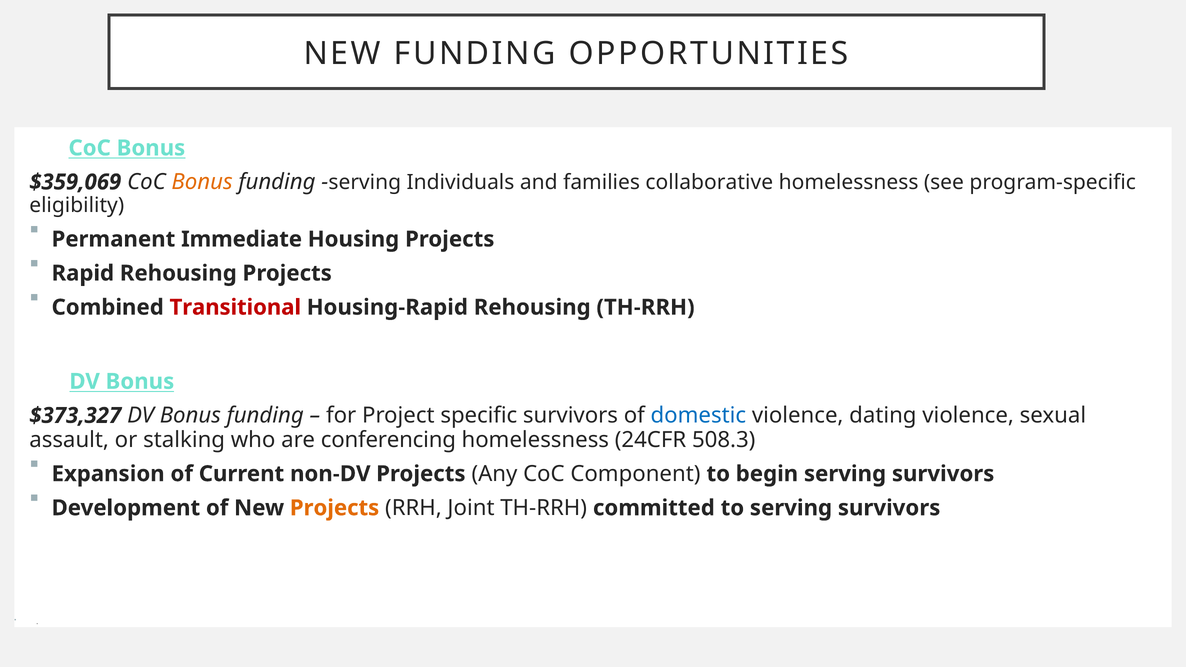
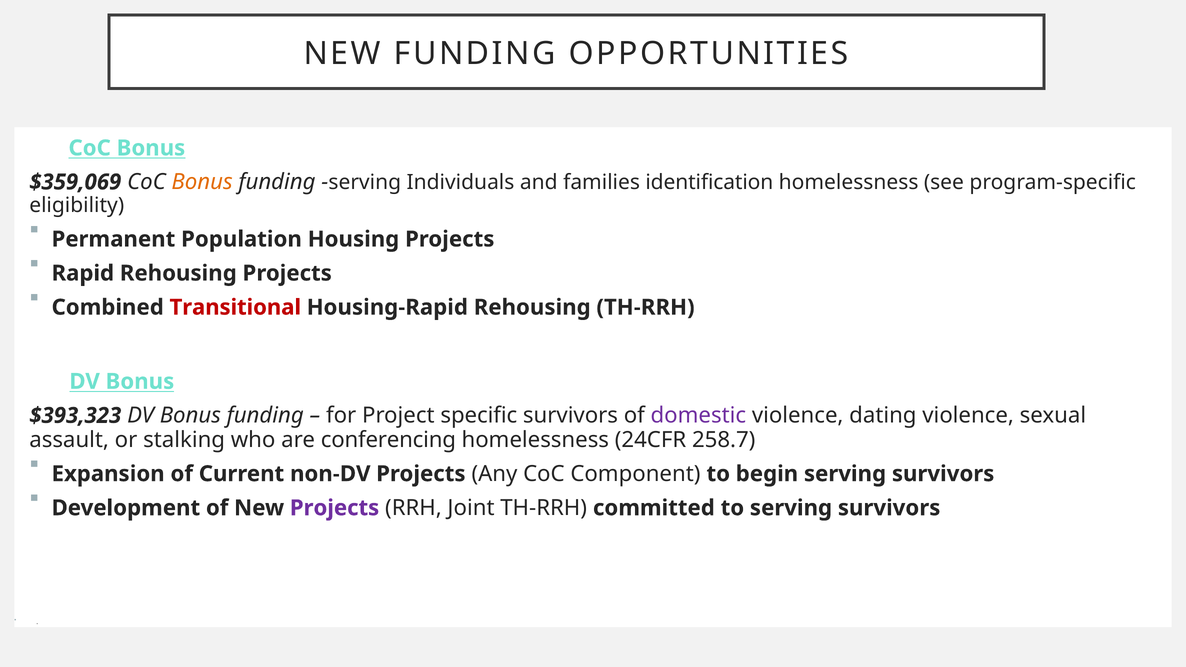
collaborative: collaborative -> identification (709, 183)
Immediate: Immediate -> Population (241, 239)
$373,327: $373,327 -> $393,323 (75, 416)
domestic colour: blue -> purple (698, 416)
508.3: 508.3 -> 258.7 (724, 440)
Projects colour: orange -> purple (335, 508)
